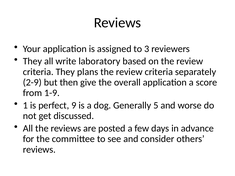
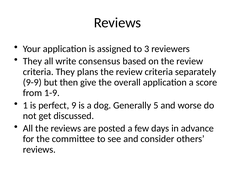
laboratory: laboratory -> consensus (99, 61)
2-9: 2-9 -> 9-9 (32, 82)
